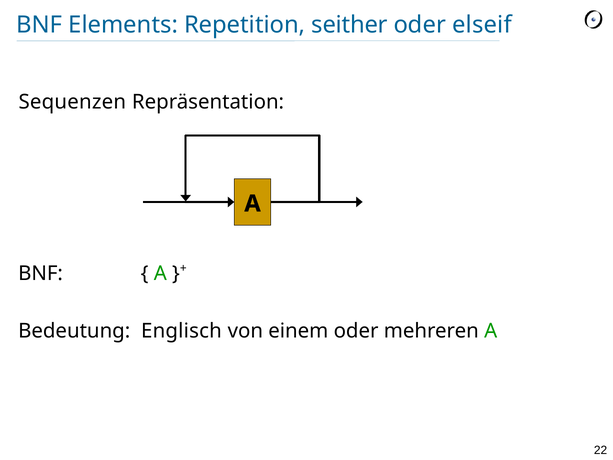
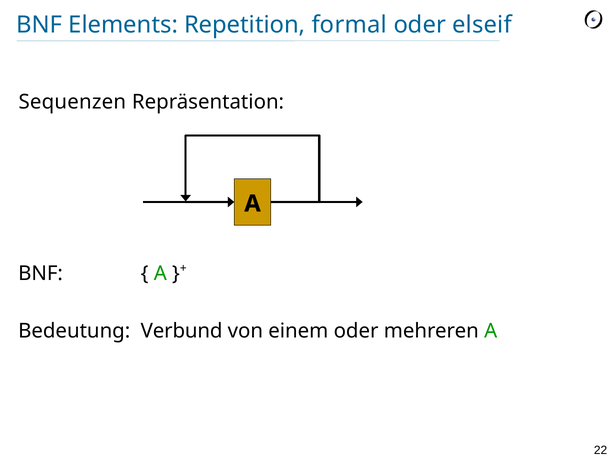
seither: seither -> formal (349, 25)
Englisch: Englisch -> Verbund (182, 331)
